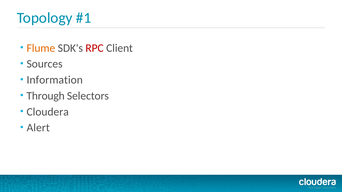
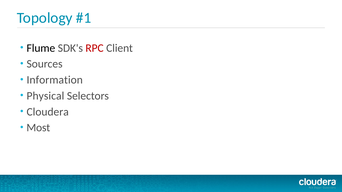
Flume colour: orange -> black (41, 48)
Through: Through -> Physical (45, 96)
Alert: Alert -> Most (38, 128)
